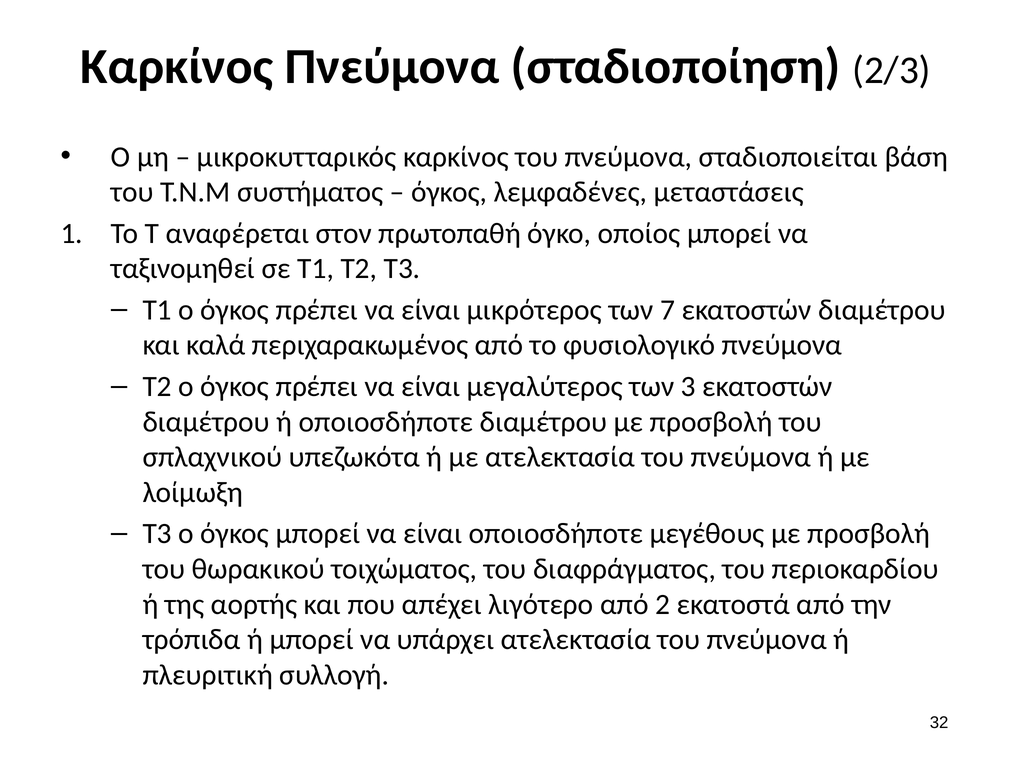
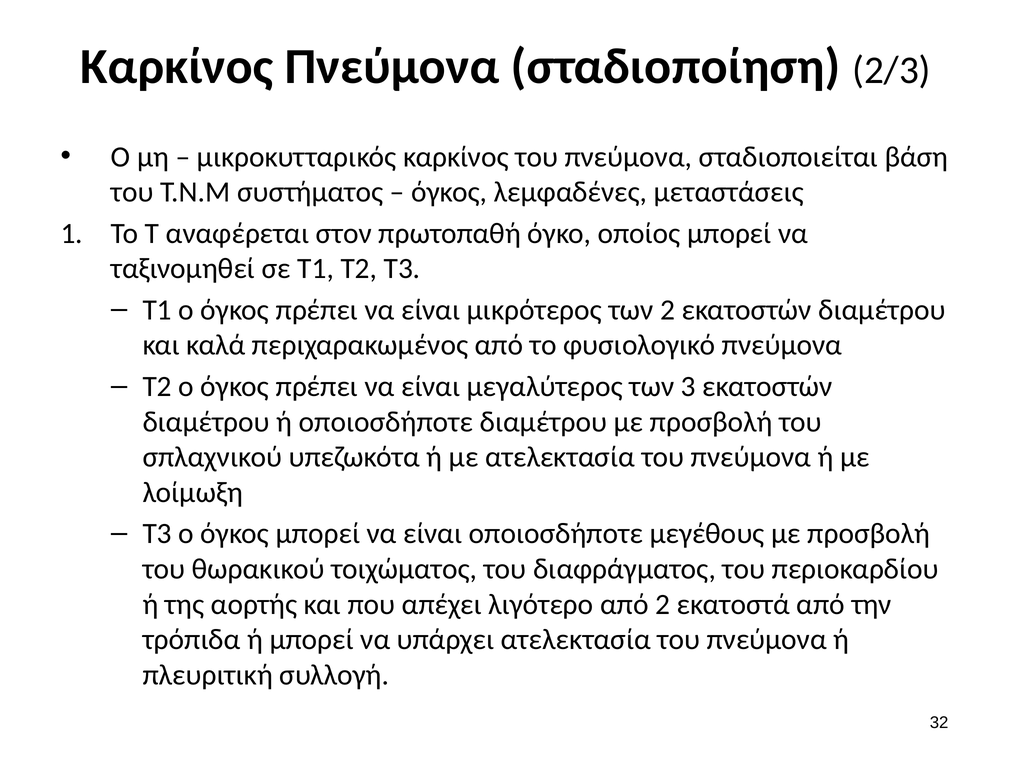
των 7: 7 -> 2 (668, 310)
